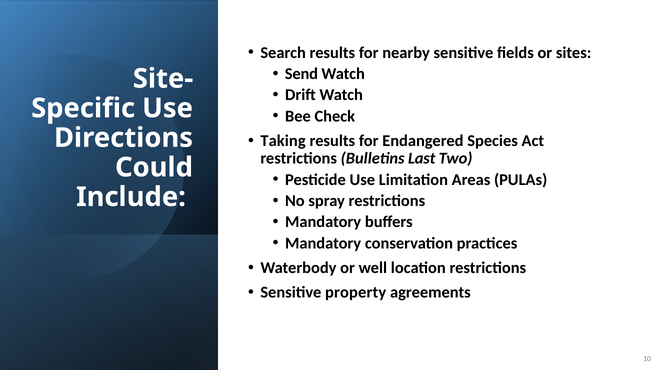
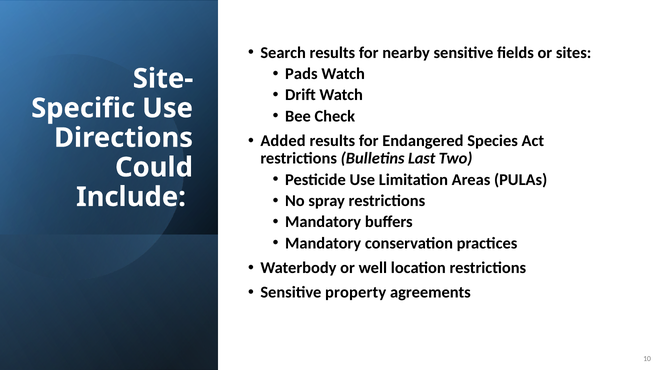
Send: Send -> Pads (301, 74)
Taking: Taking -> Added (283, 141)
